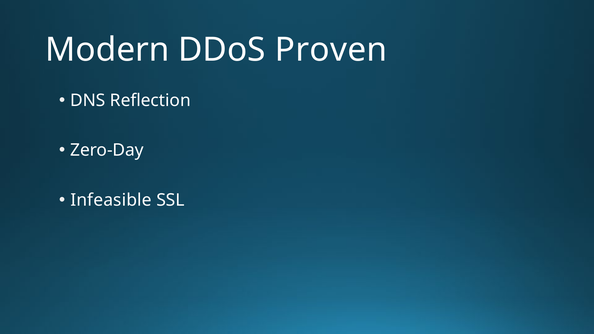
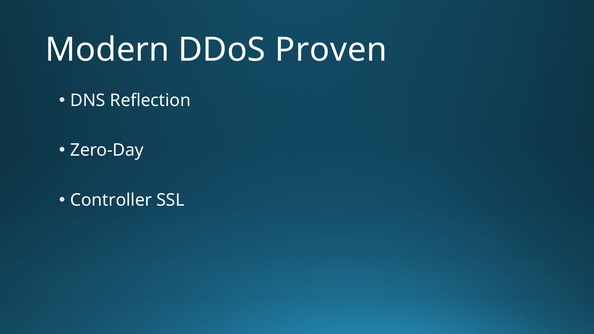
Infeasible: Infeasible -> Controller (111, 200)
